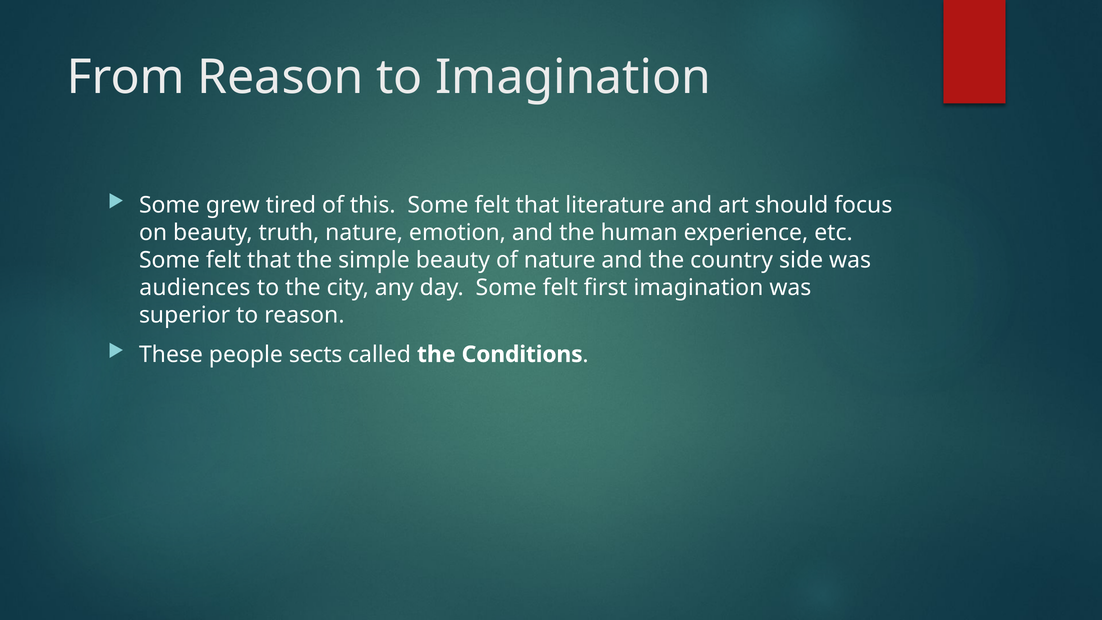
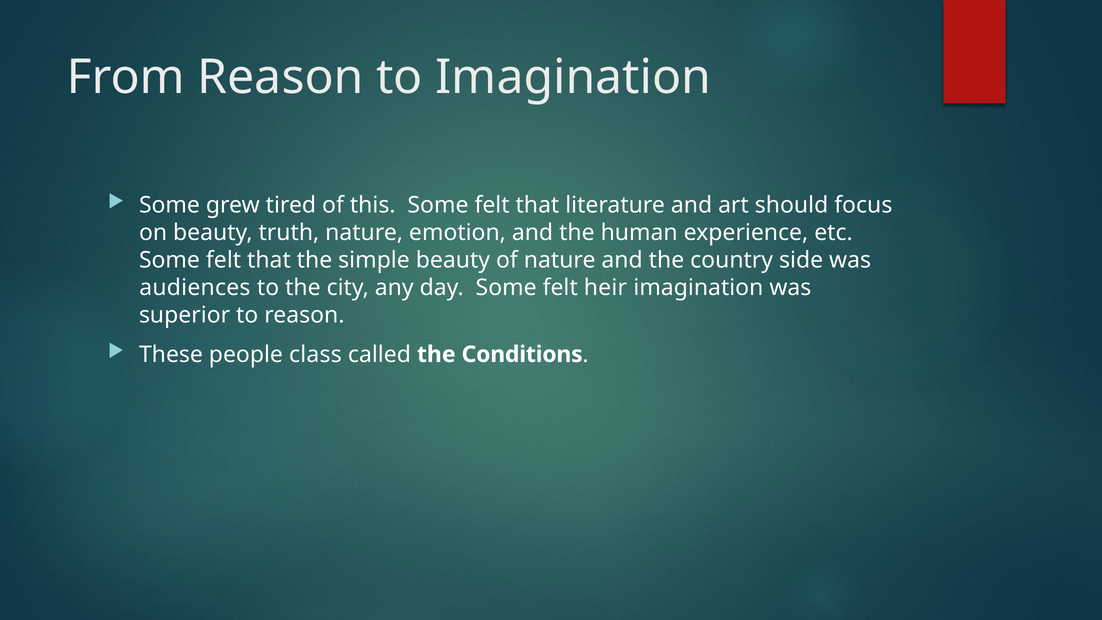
first: first -> heir (605, 288)
sects: sects -> class (315, 354)
